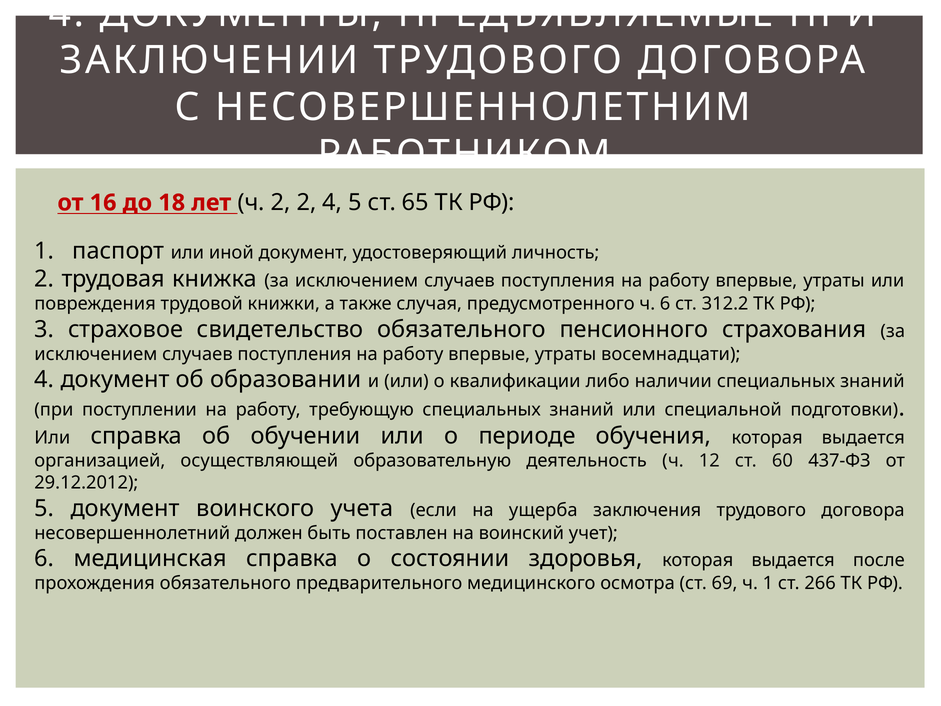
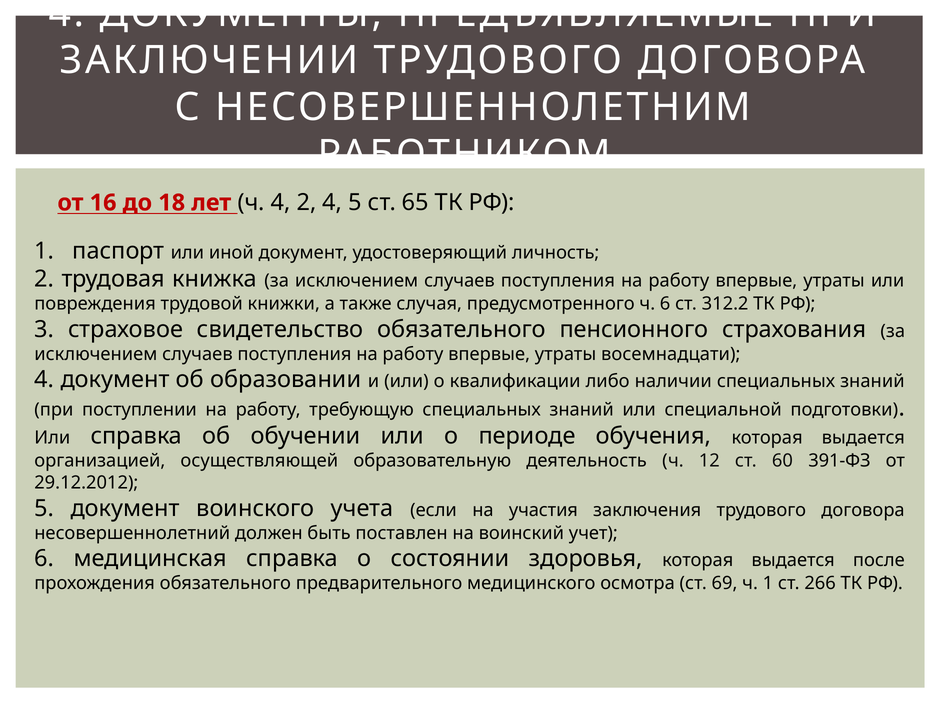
ч 2: 2 -> 4 (281, 203)
437-ФЗ: 437-ФЗ -> 391-ФЗ (839, 461)
ущерба: ущерба -> участия (543, 510)
